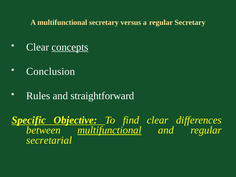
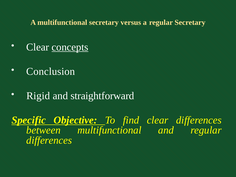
Rules: Rules -> Rigid (38, 96)
multifunctional underline: present -> none (109, 130)
secretarial: secretarial -> differences (49, 140)
